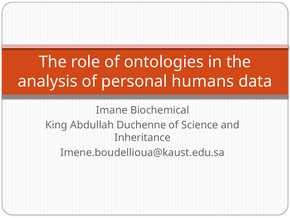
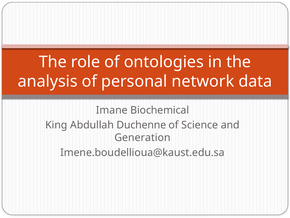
humans: humans -> network (203, 81)
Inheritance: Inheritance -> Generation (143, 137)
